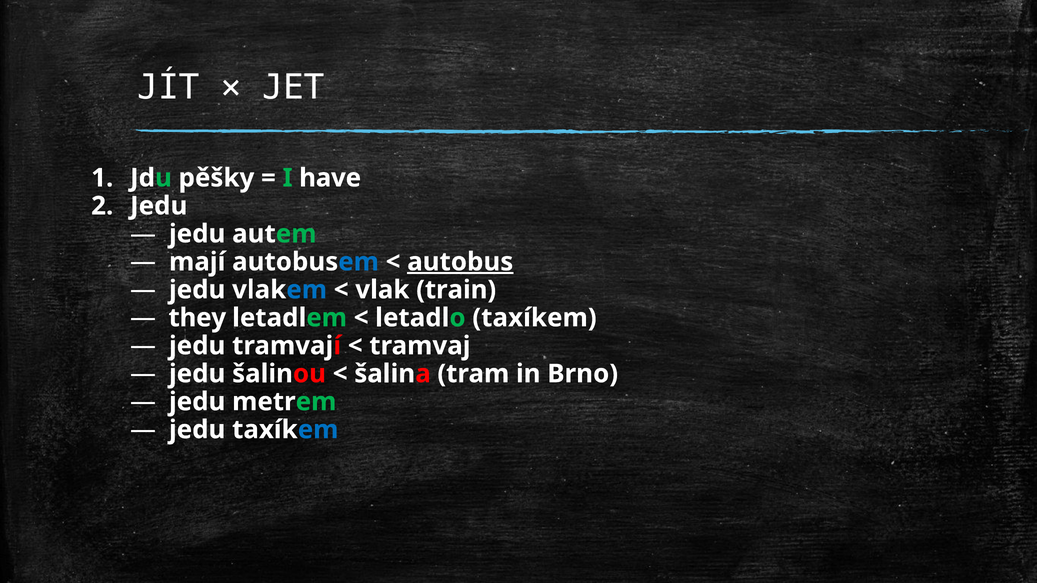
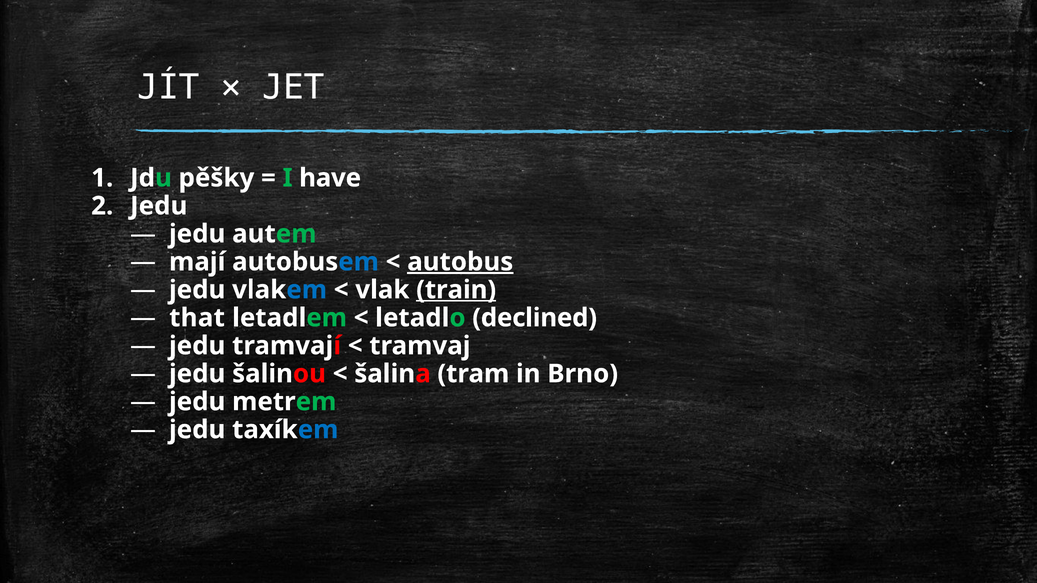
train underline: none -> present (456, 290)
they: they -> that (197, 318)
letadlo taxíkem: taxíkem -> declined (535, 318)
